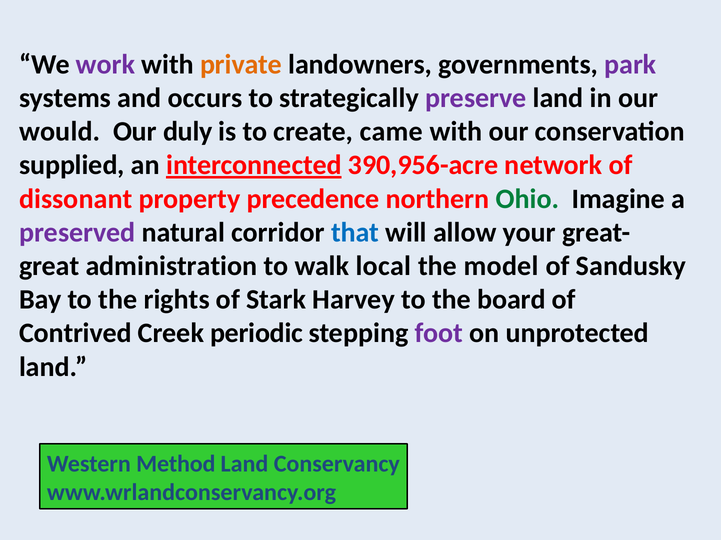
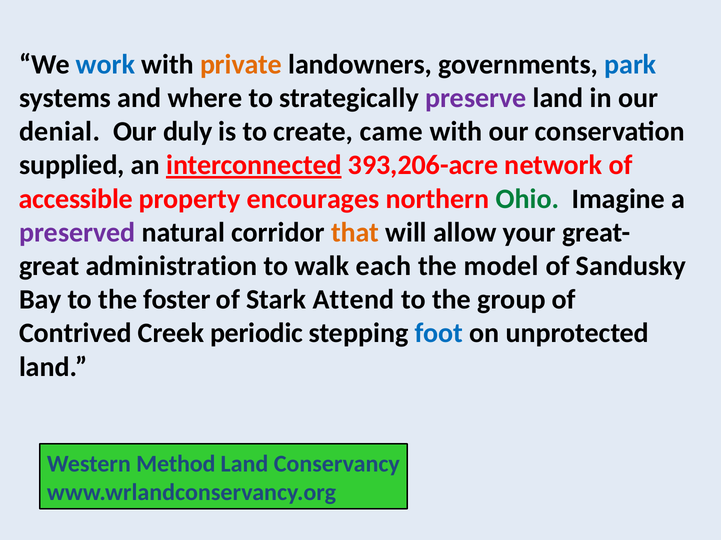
work colour: purple -> blue (106, 64)
park colour: purple -> blue (630, 64)
occurs: occurs -> where (205, 98)
would: would -> denial (60, 132)
390,956-acre: 390,956-acre -> 393,206-acre (423, 165)
dissonant: dissonant -> accessible (76, 199)
precedence: precedence -> encourages (313, 199)
that colour: blue -> orange (355, 233)
local: local -> each (384, 266)
rights: rights -> foster (177, 300)
Harvey: Harvey -> Attend (354, 300)
board: board -> group (511, 300)
foot colour: purple -> blue (439, 334)
